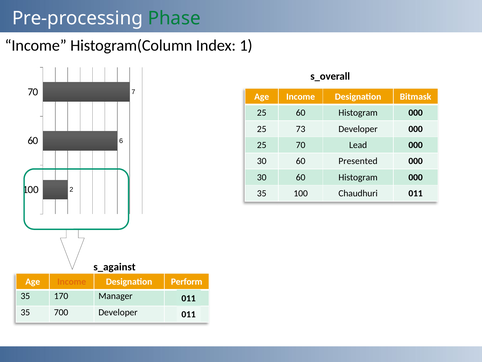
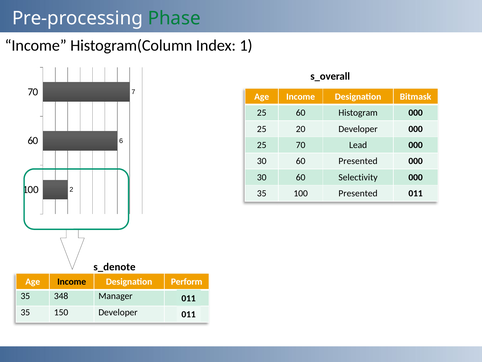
73: 73 -> 20 (301, 129)
30 60 Histogram: Histogram -> Selectivity (358, 177)
100 Chaudhuri: Chaudhuri -> Presented (358, 193)
s_against: s_against -> s_denote (114, 267)
Income colour: orange -> black (72, 281)
170: 170 -> 348 (61, 296)
700: 700 -> 150 (61, 312)
